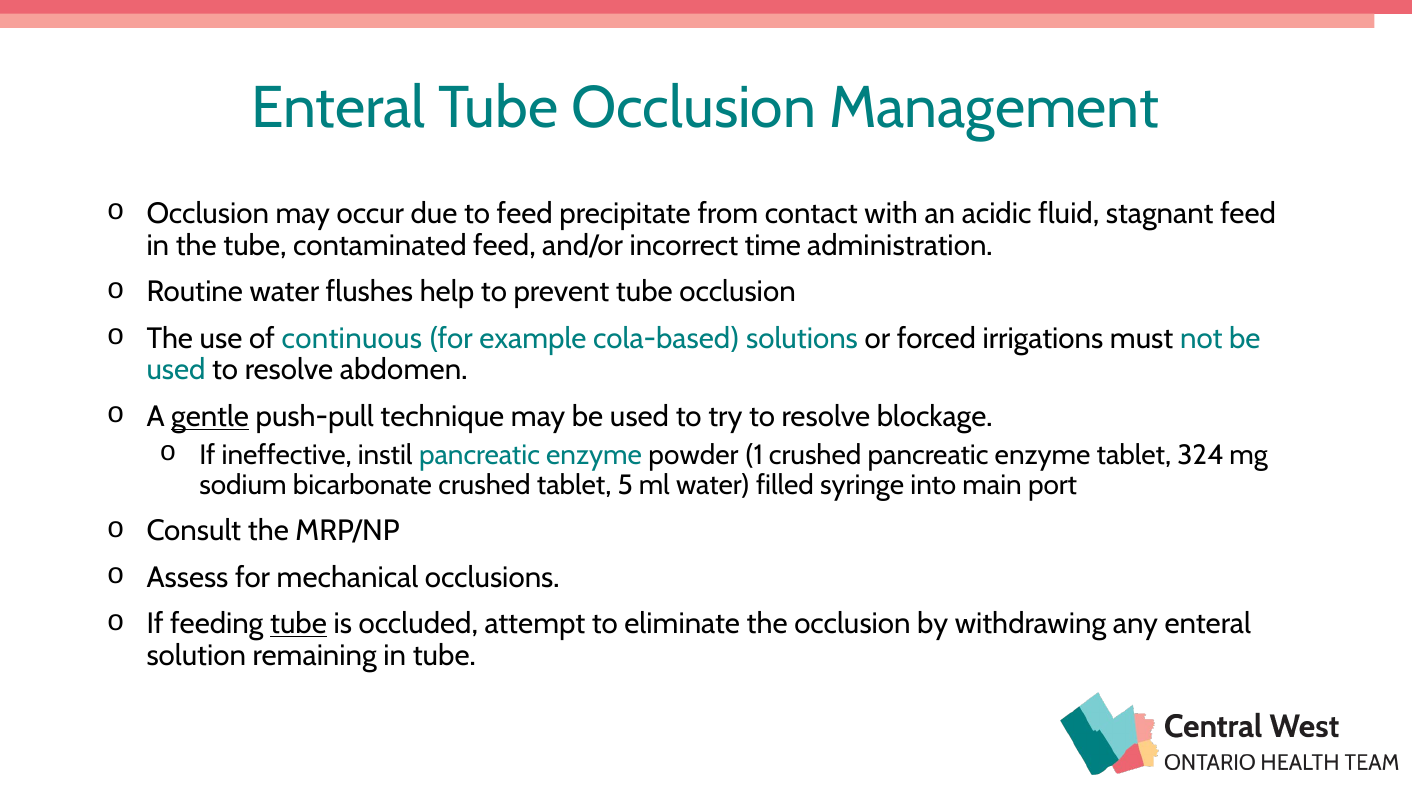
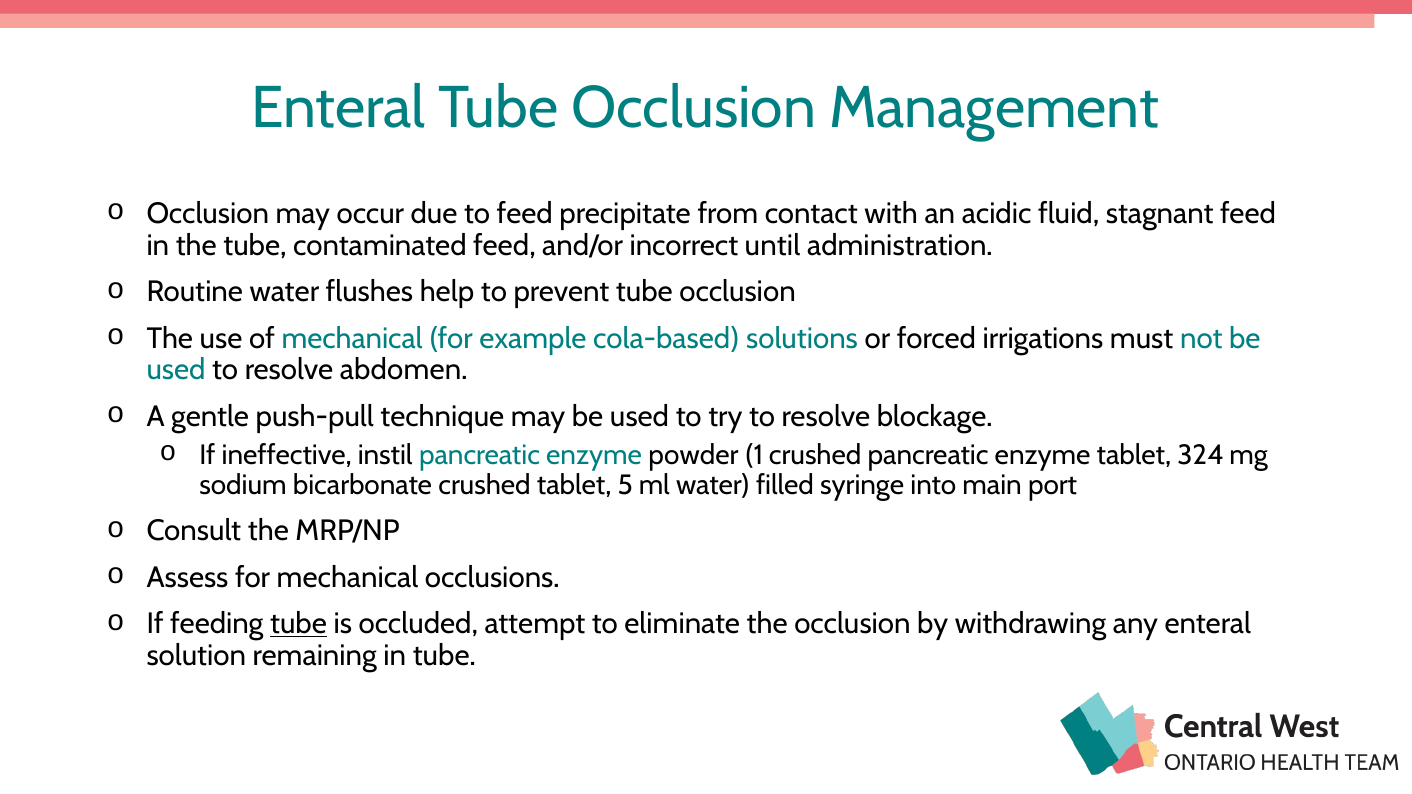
time: time -> until (773, 246)
of continuous: continuous -> mechanical (352, 339)
gentle underline: present -> none (210, 417)
